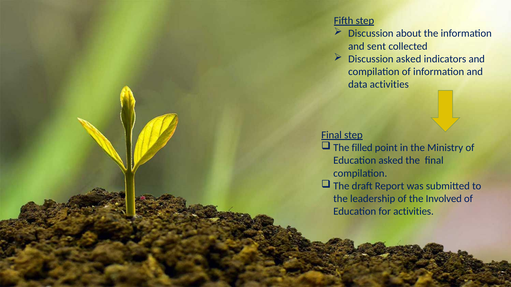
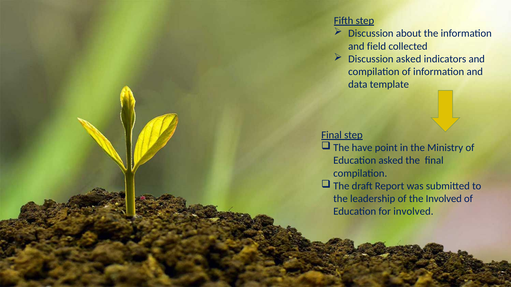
sent: sent -> field (377, 46)
data activities: activities -> template (389, 85)
filled: filled -> have (362, 148)
for activities: activities -> involved (413, 212)
